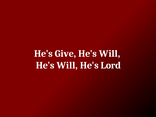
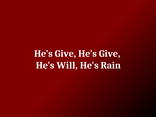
Will: Will -> Give (110, 54)
Lord: Lord -> Rain (111, 65)
